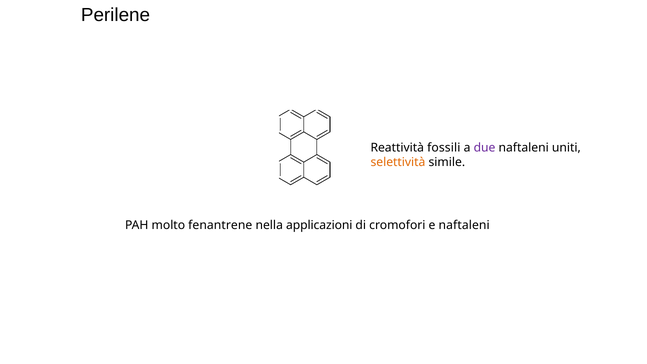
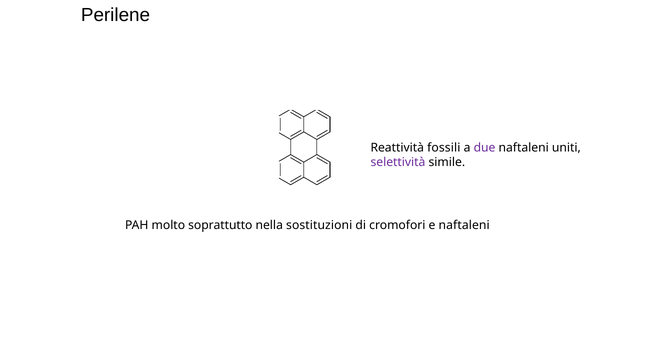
selettività colour: orange -> purple (398, 162)
fenantrene: fenantrene -> soprattutto (220, 225)
applicazioni: applicazioni -> sostituzioni (319, 225)
